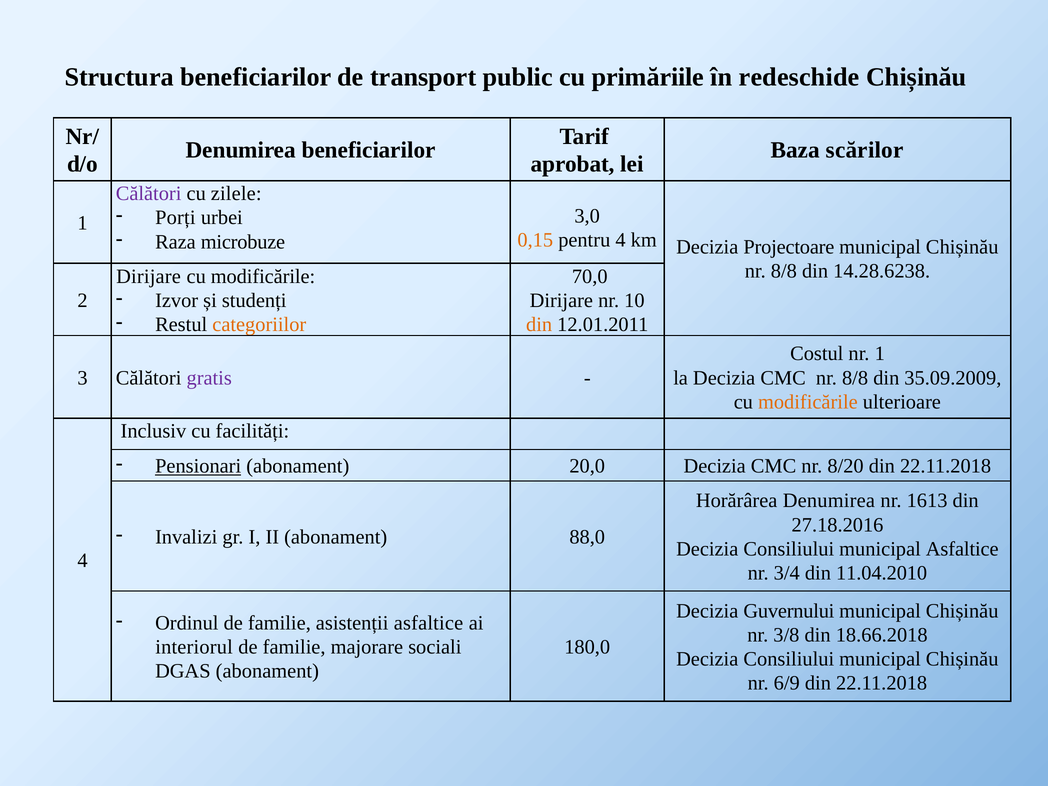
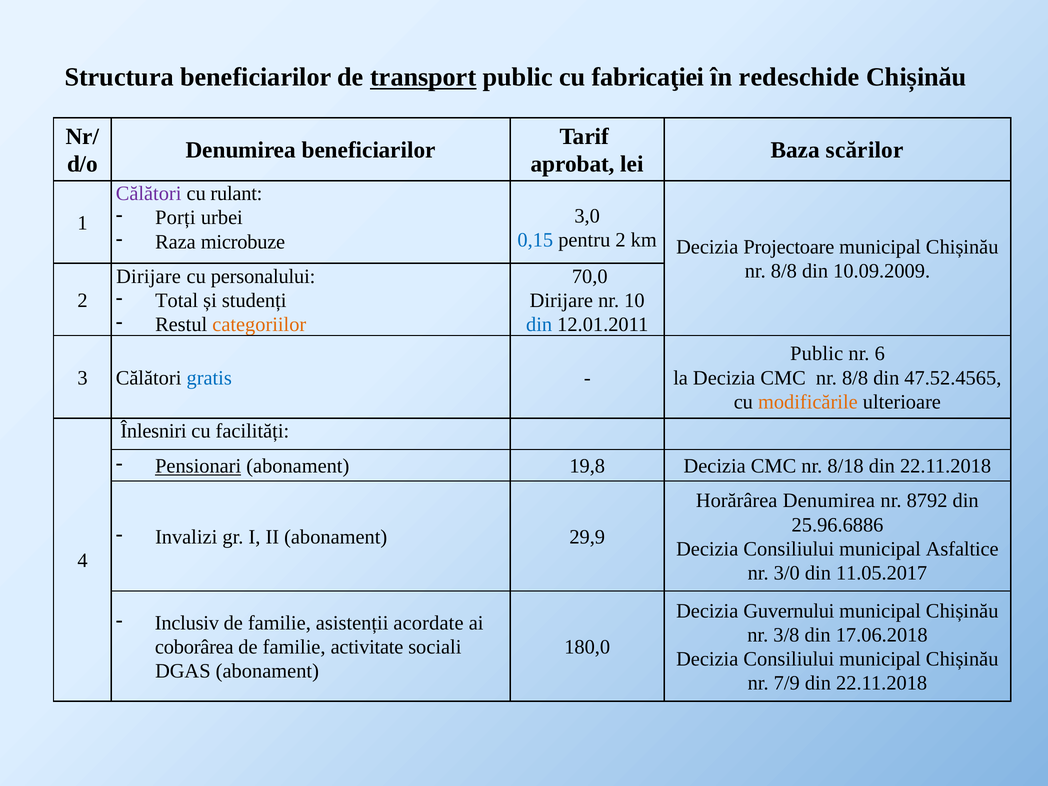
transport underline: none -> present (423, 77)
primăriile: primăriile -> fabricaţiei (648, 77)
zilele: zilele -> rulant (236, 194)
0,15 colour: orange -> blue (535, 240)
pentru 4: 4 -> 2 (621, 240)
14.28.6238: 14.28.6238 -> 10.09.2009 (882, 271)
modificările: modificările -> personalului (263, 276)
Izvor: Izvor -> Total (177, 300)
din colour: orange -> blue (539, 324)
Costul: Costul -> Public (817, 354)
nr 1: 1 -> 6 (880, 354)
gratis colour: purple -> blue (209, 378)
35.09.2009: 35.09.2009 -> 47.52.4565 (953, 378)
Inclusiv: Inclusiv -> Înlesniri (153, 431)
20,0: 20,0 -> 19,8 (587, 466)
8/20: 8/20 -> 8/18 (846, 466)
1613: 1613 -> 8792 (927, 501)
27.18.2016: 27.18.2016 -> 25.96.6886 (838, 525)
88,0: 88,0 -> 29,9 (587, 537)
3/4: 3/4 -> 3/0 (787, 573)
11.04.2010: 11.04.2010 -> 11.05.2017 (882, 573)
Ordinul: Ordinul -> Inclusiv (187, 623)
asistenții asfaltice: asfaltice -> acordate (429, 623)
18.66.2018: 18.66.2018 -> 17.06.2018 (882, 635)
interiorul: interiorul -> coborârea (194, 647)
majorare: majorare -> activitate (367, 647)
6/9: 6/9 -> 7/9 (787, 683)
